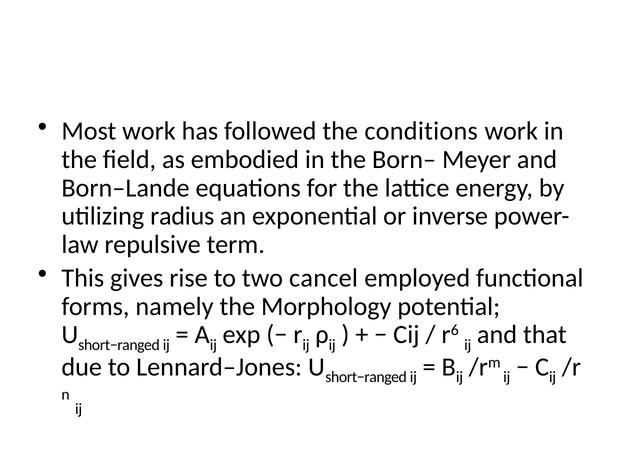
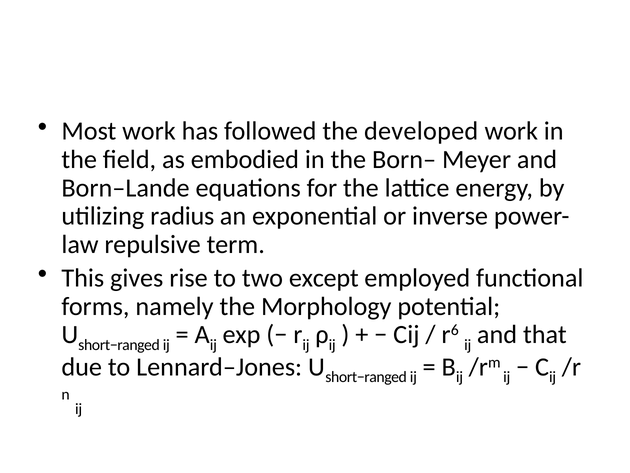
conditions: conditions -> developed (421, 131)
cancel: cancel -> except (324, 278)
